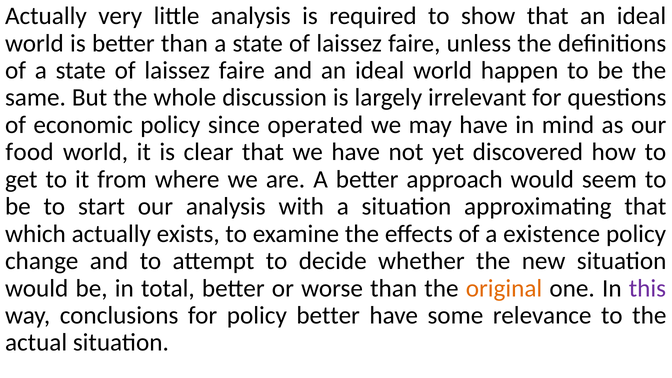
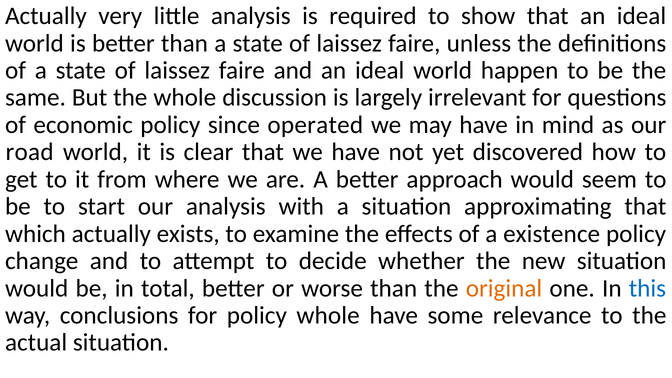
food: food -> road (30, 152)
this colour: purple -> blue (647, 288)
policy better: better -> whole (328, 315)
